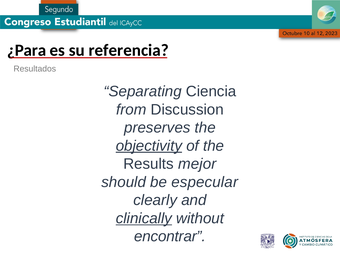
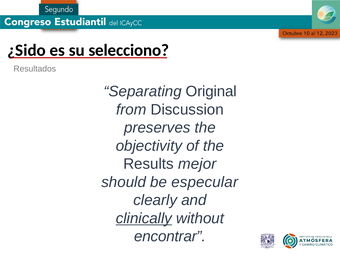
¿Para: ¿Para -> ¿Sido (27, 50)
referencia: referencia -> selecciono (129, 50)
Ciencia: Ciencia -> Original (211, 91)
objectivity underline: present -> none (149, 146)
